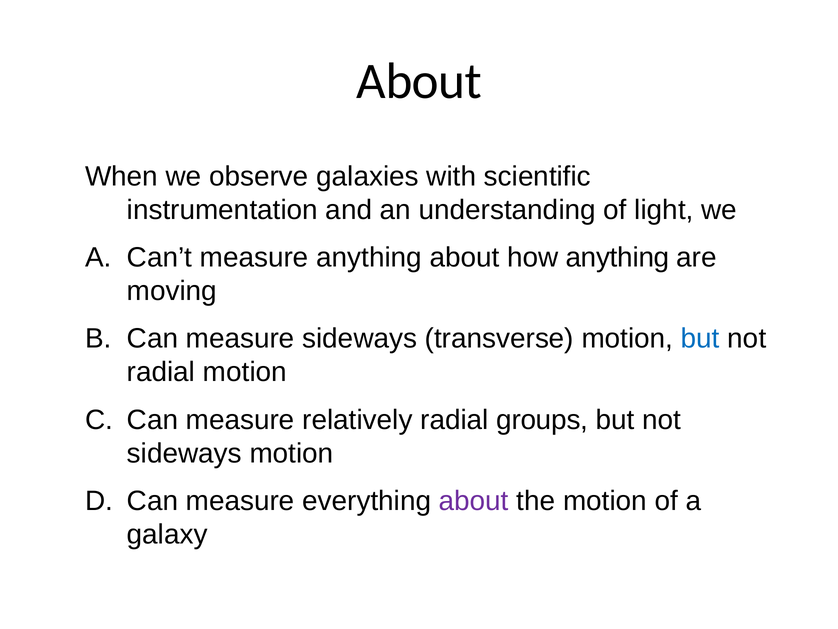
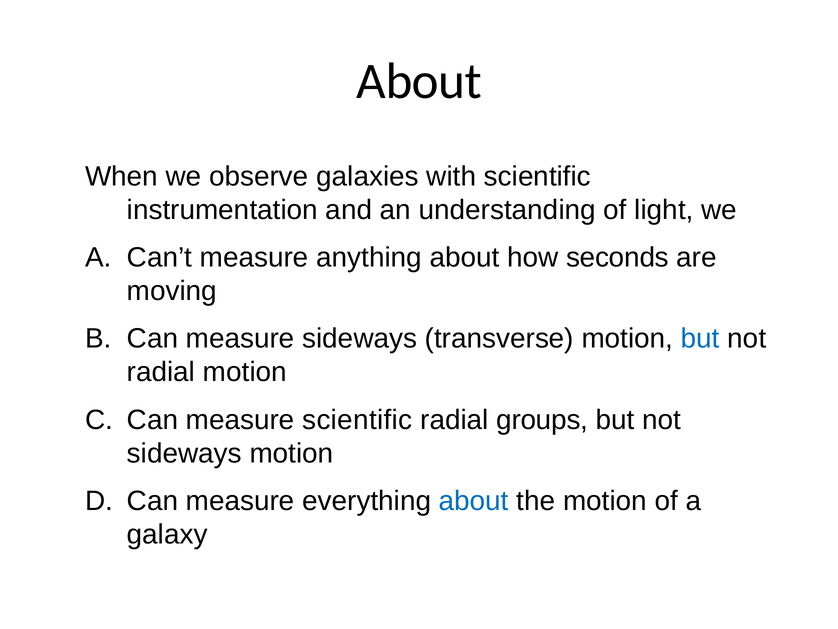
how anything: anything -> seconds (617, 257)
measure relatively: relatively -> scientific (357, 419)
about colour: purple -> blue (474, 500)
